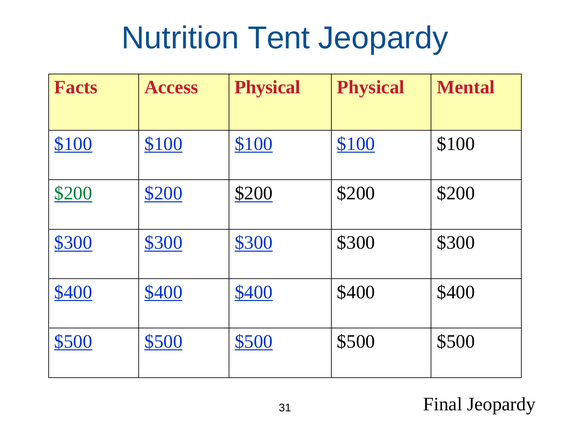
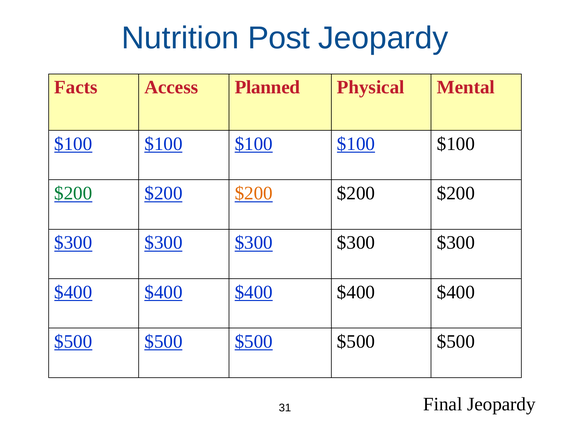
Tent: Tent -> Post (279, 38)
Access Physical: Physical -> Planned (267, 87)
$200 colour: black -> orange (254, 194)
